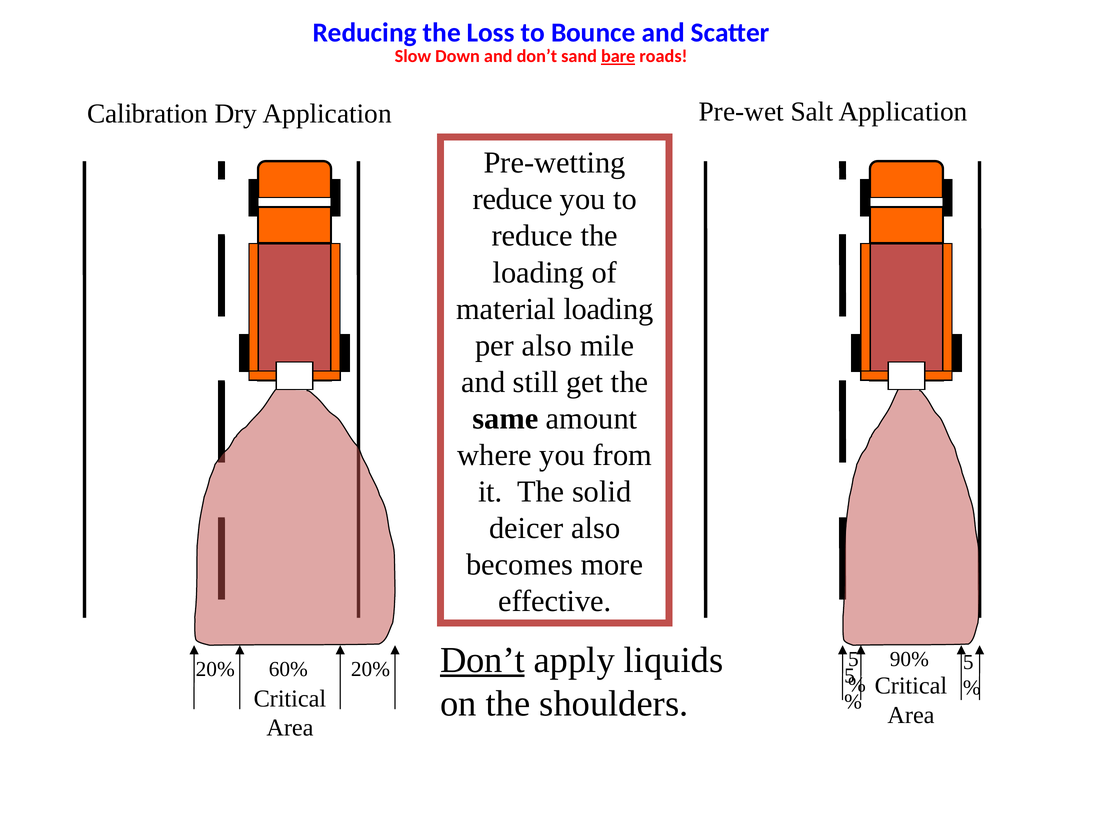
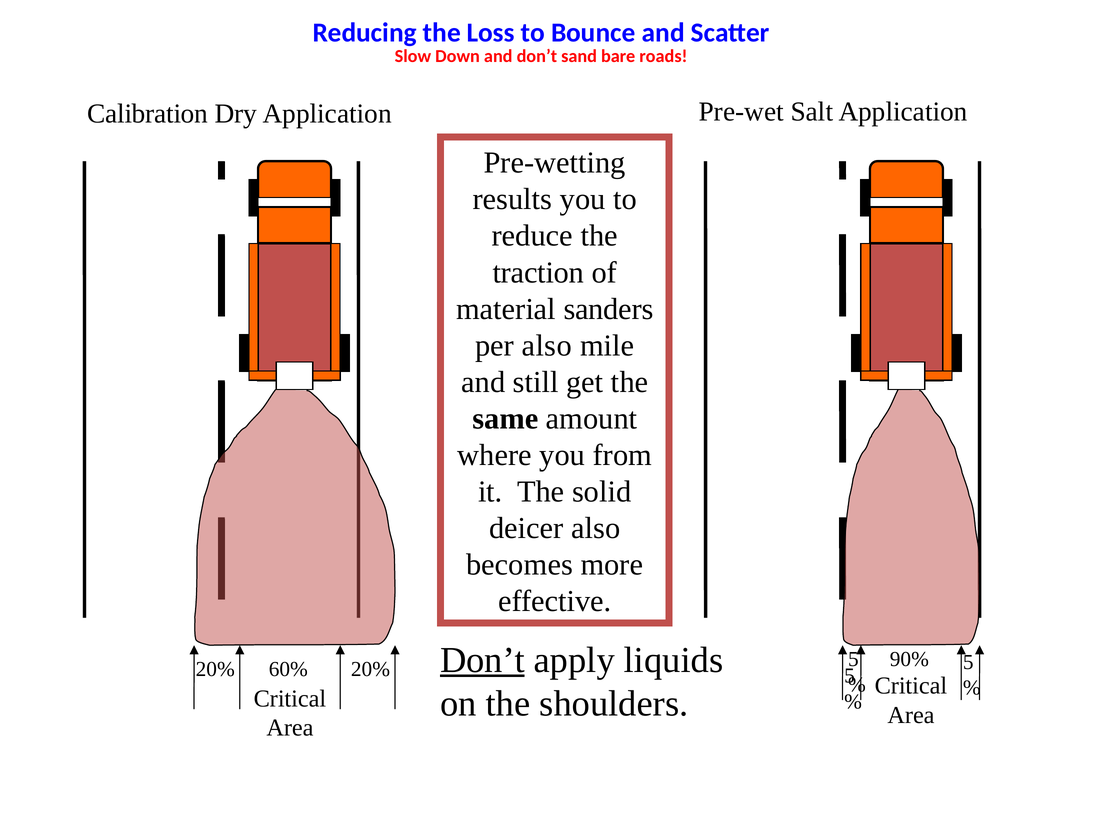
bare underline: present -> none (618, 56)
reduce: reduce -> results (512, 199)
loading: loading -> traction (538, 272)
material loading: loading -> sanders (608, 309)
